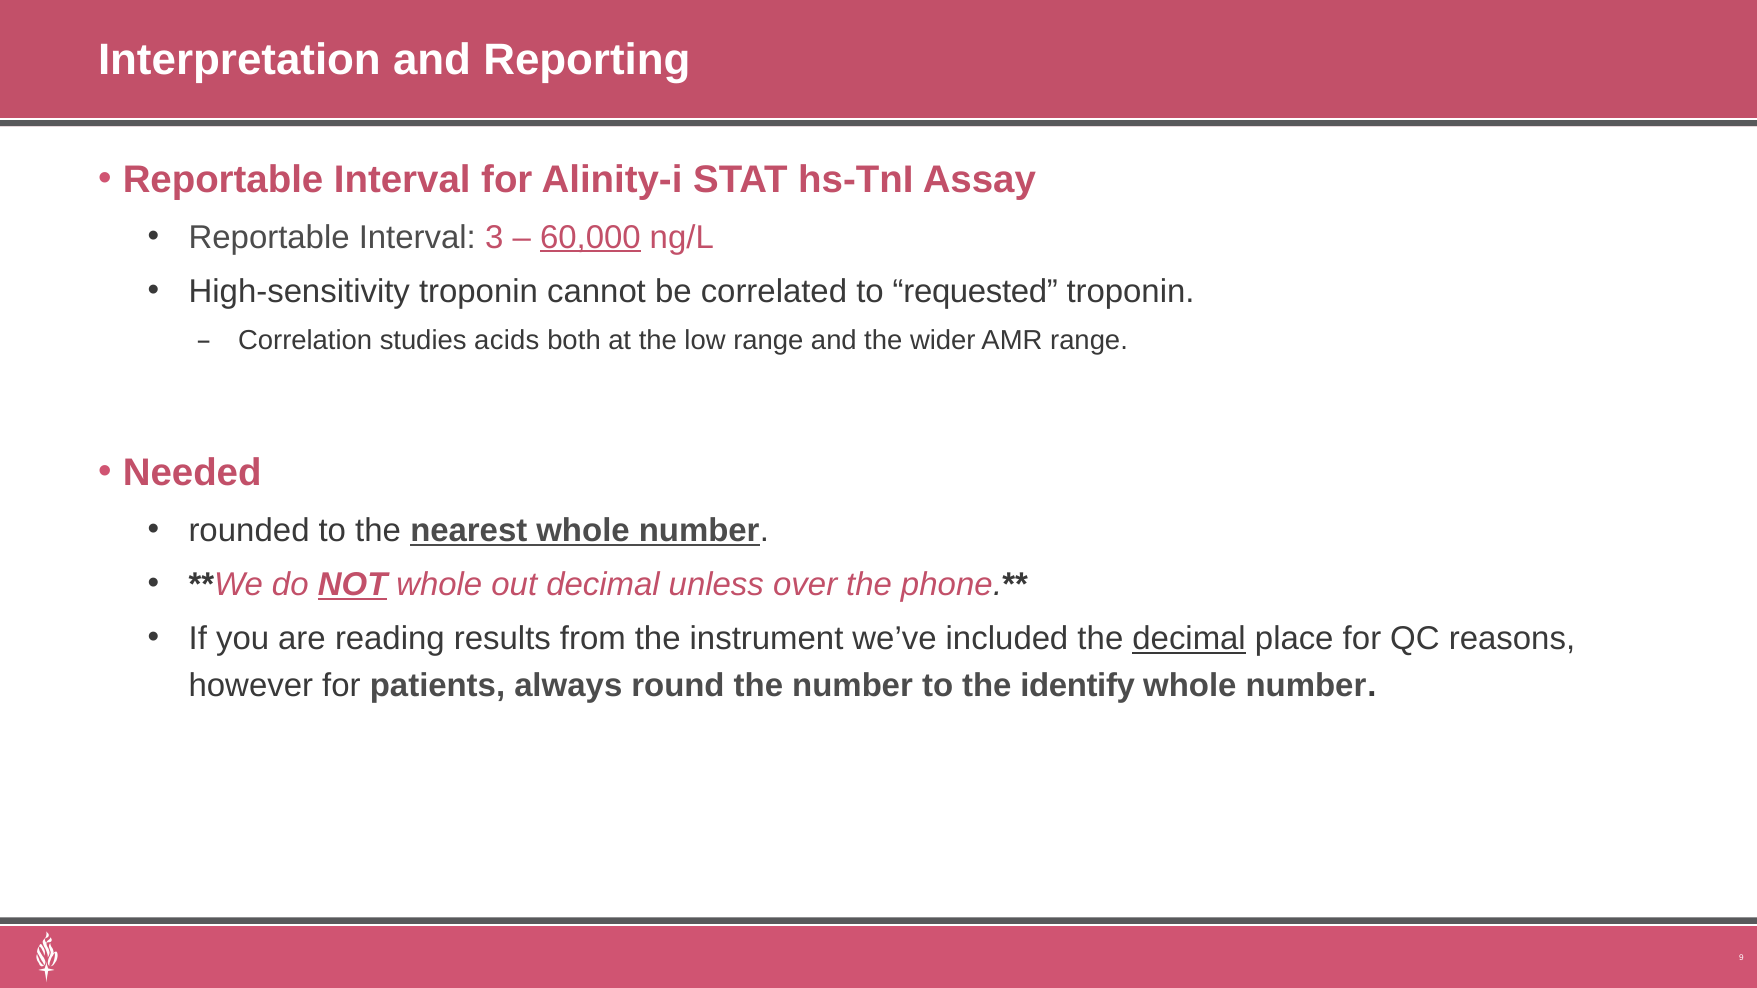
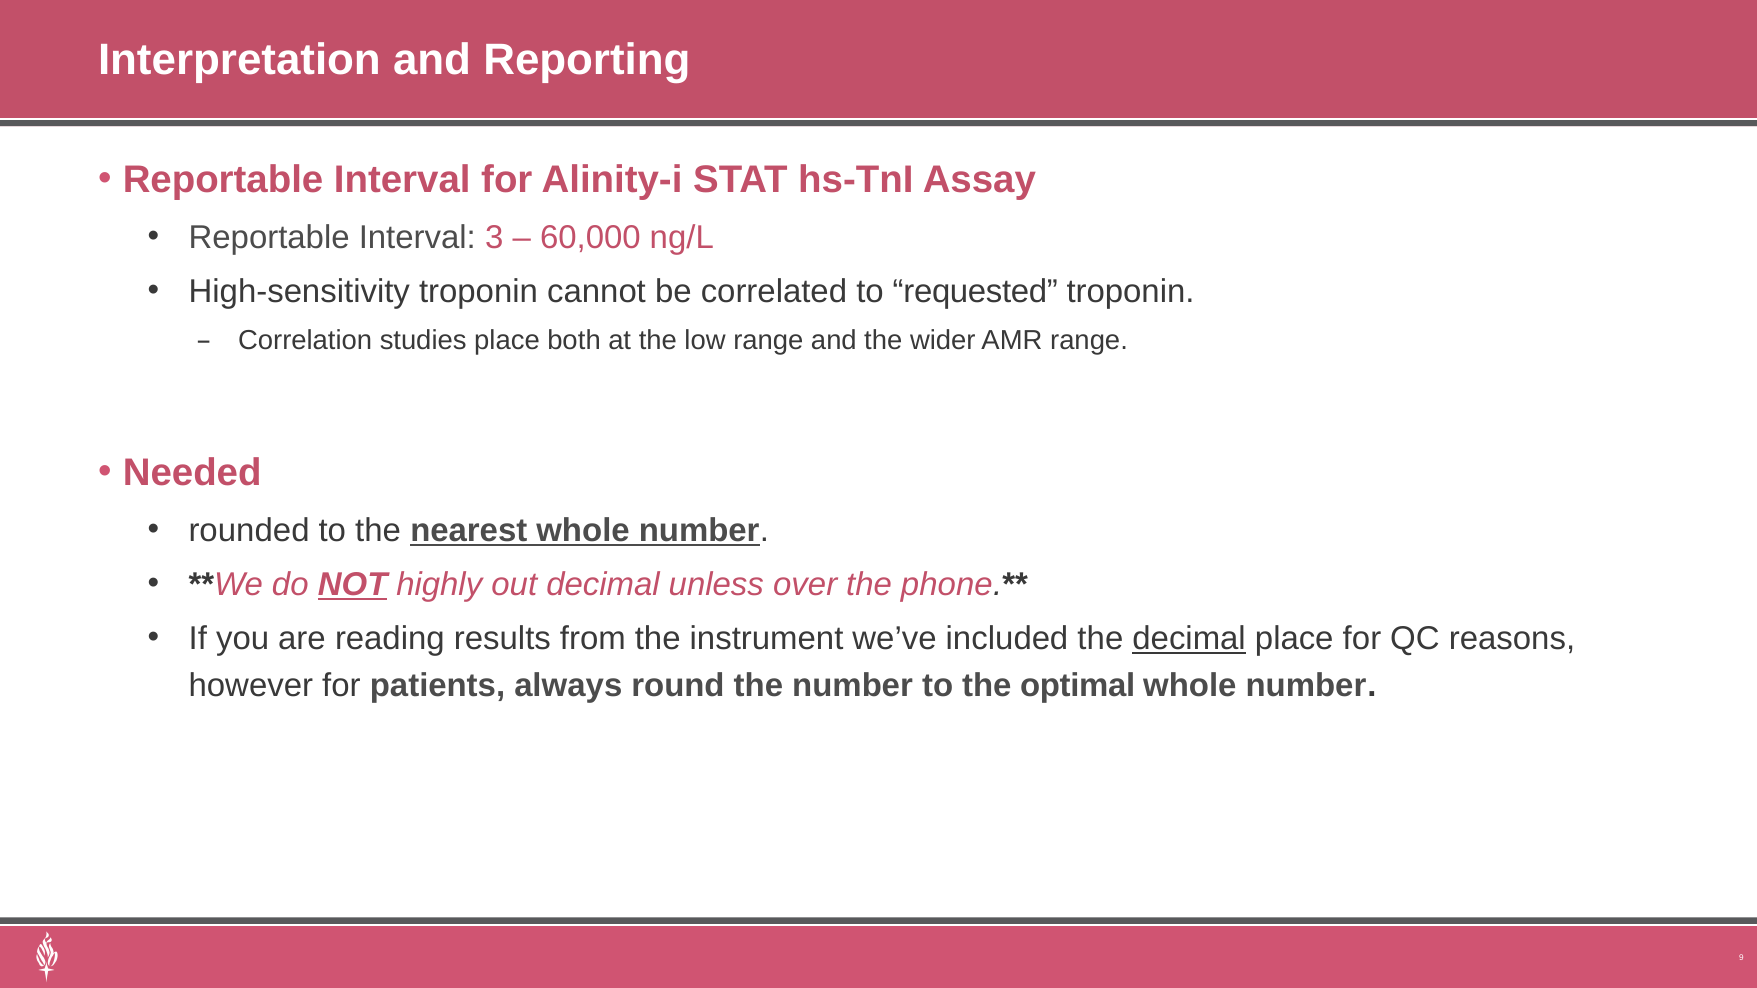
60,000 underline: present -> none (590, 237)
studies acids: acids -> place (507, 341)
NOT whole: whole -> highly (439, 585)
identify: identify -> optimal (1078, 686)
